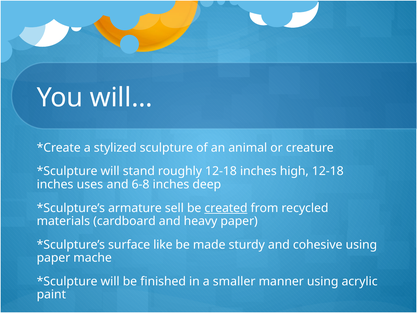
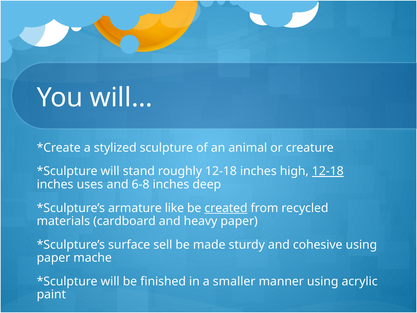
12-18 underline: none -> present (328, 171)
sell: sell -> like (174, 208)
like: like -> sell (163, 245)
